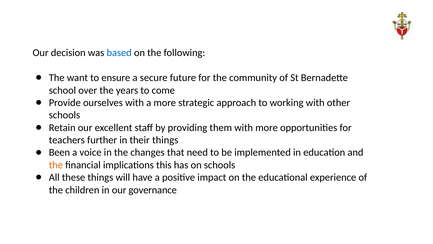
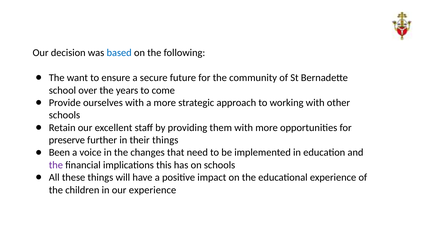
teachers: teachers -> preserve (67, 140)
the colour: orange -> purple (56, 165)
our governance: governance -> experience (153, 190)
